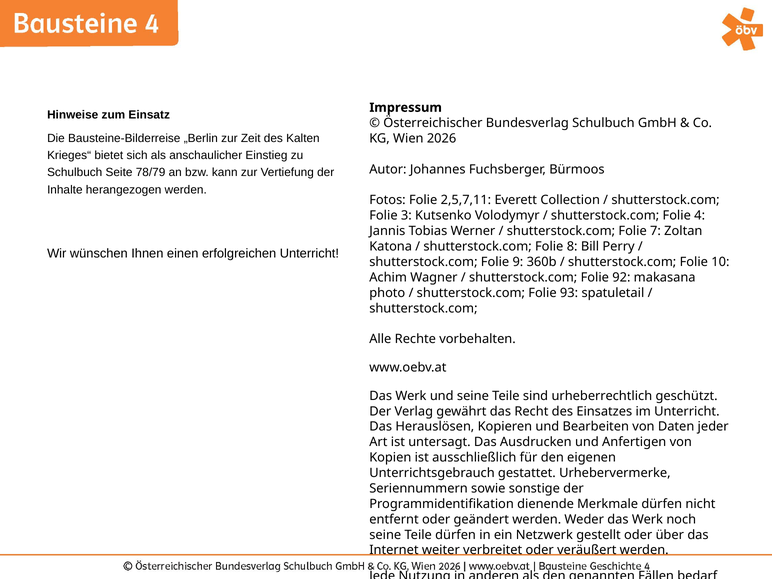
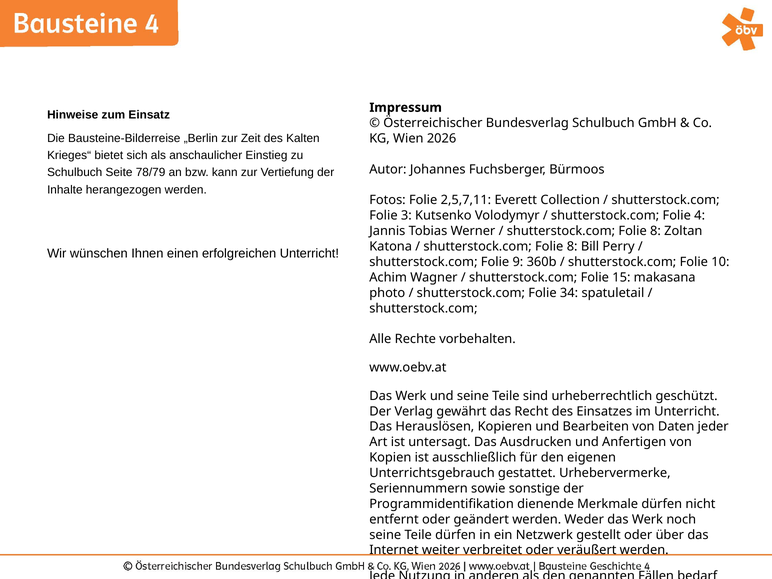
7: 7 -> 8 (655, 231)
92: 92 -> 15 (621, 277)
93: 93 -> 34 (569, 293)
